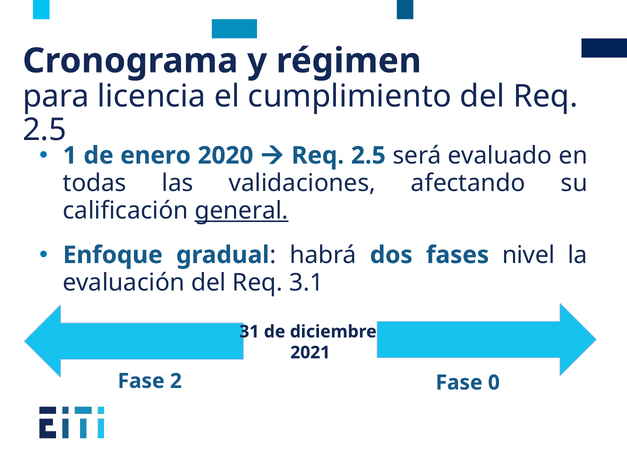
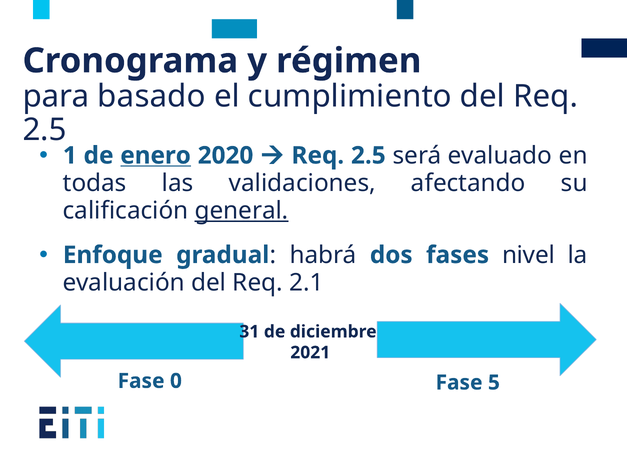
licencia: licencia -> basado (152, 96)
enero underline: none -> present (156, 156)
3.1: 3.1 -> 2.1 (306, 283)
2: 2 -> 0 (176, 381)
0: 0 -> 5 (494, 383)
